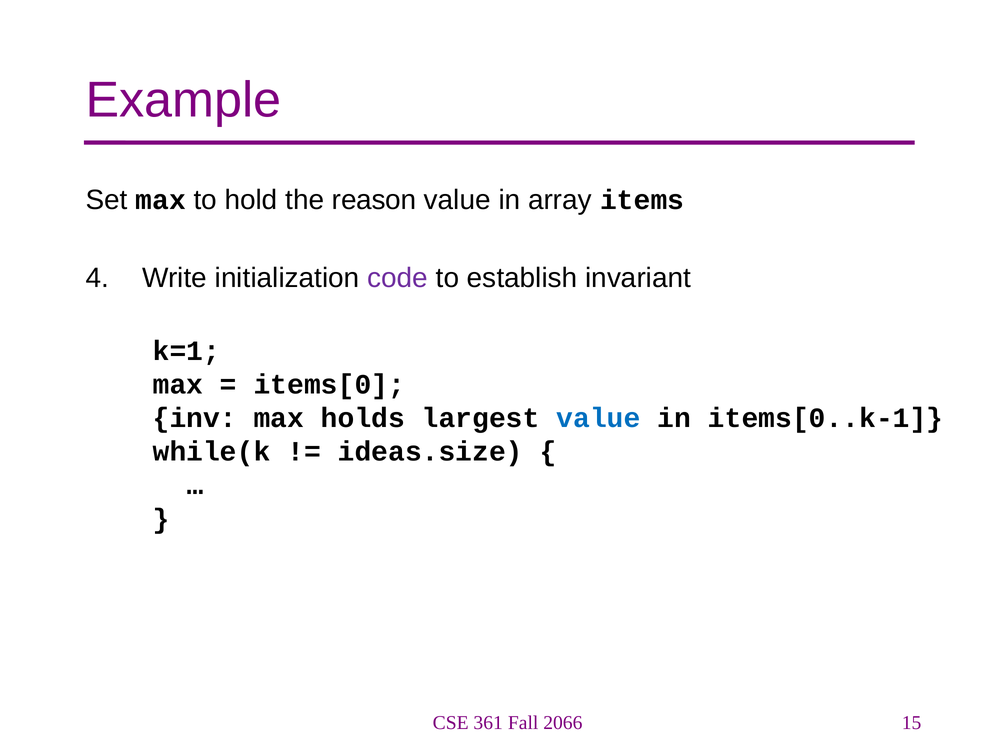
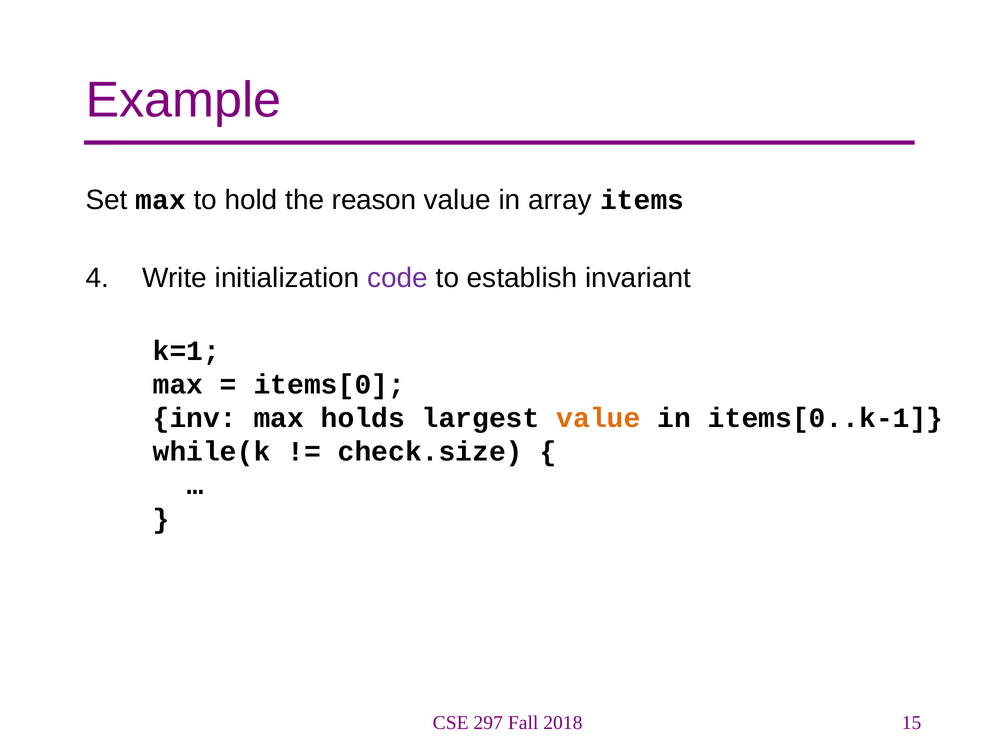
value colour: blue -> orange (599, 418)
ideas.size: ideas.size -> check.size (430, 452)
361: 361 -> 297 (488, 723)
2066: 2066 -> 2018 (563, 723)
